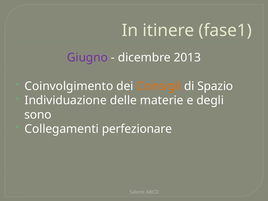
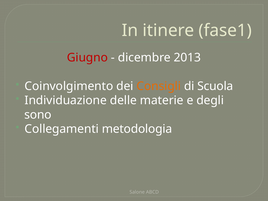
Giugno colour: purple -> red (87, 58)
Spazio: Spazio -> Scuola (215, 86)
perfezionare: perfezionare -> metodologia (137, 129)
